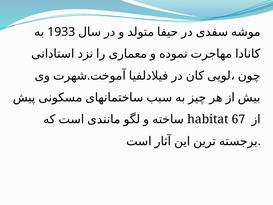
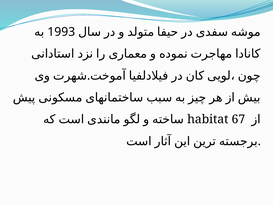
1933: 1933 -> 1993 (61, 32)
